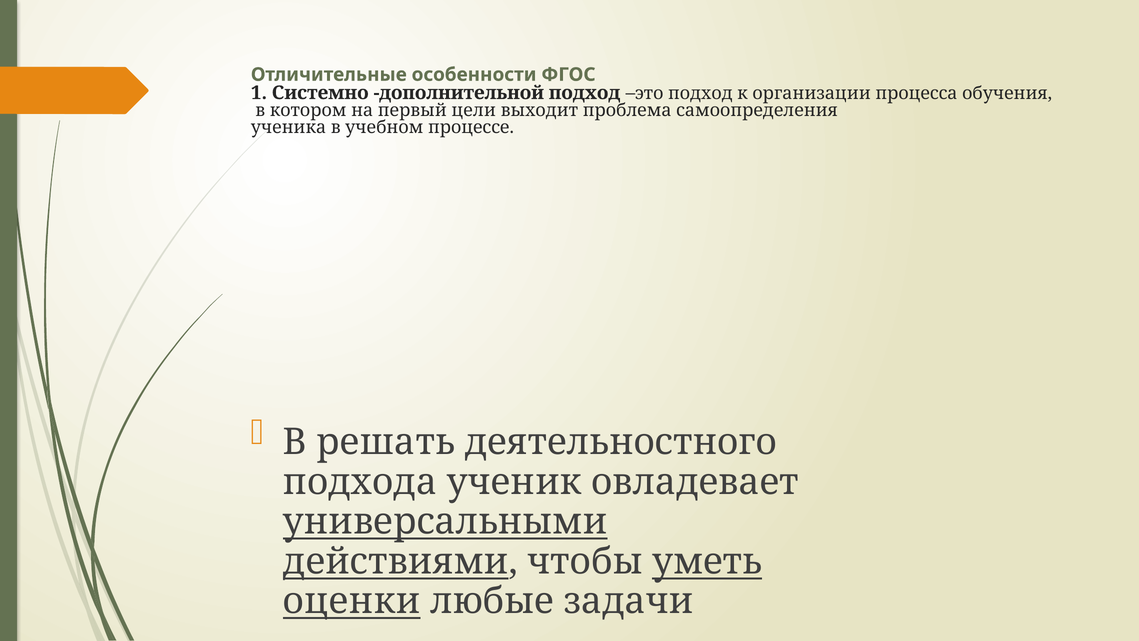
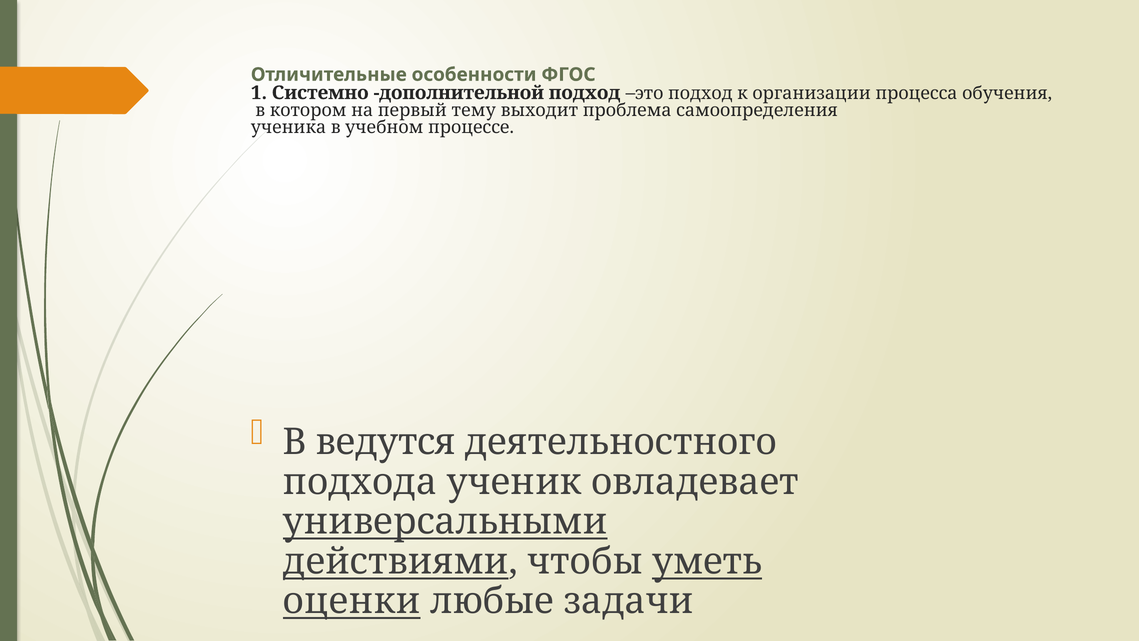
цели: цели -> тему (474, 110)
решать: решать -> ведутся (386, 442)
